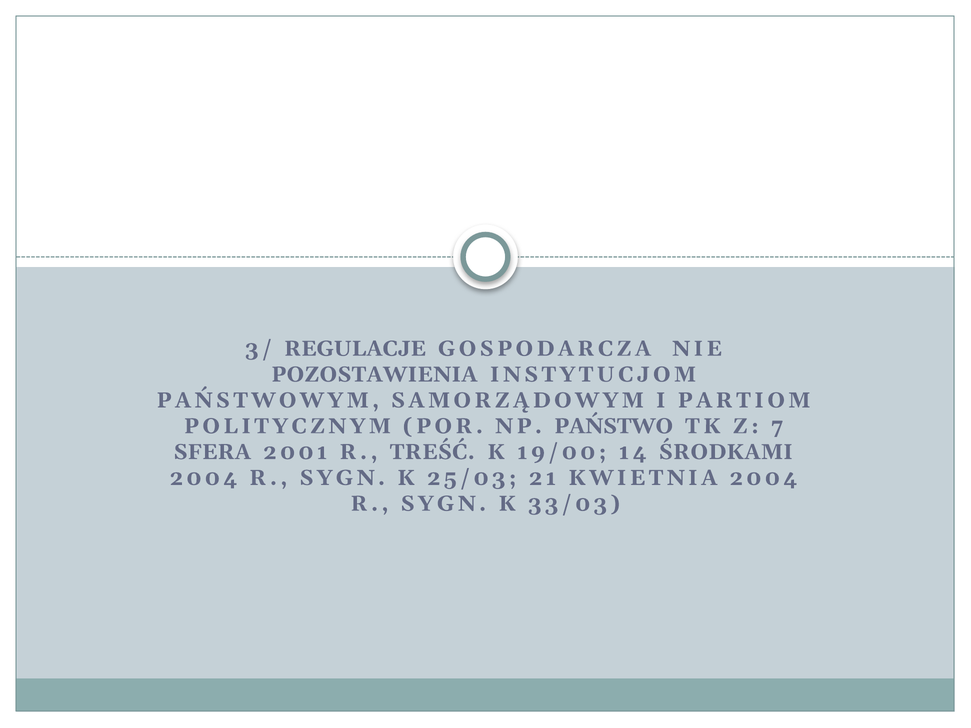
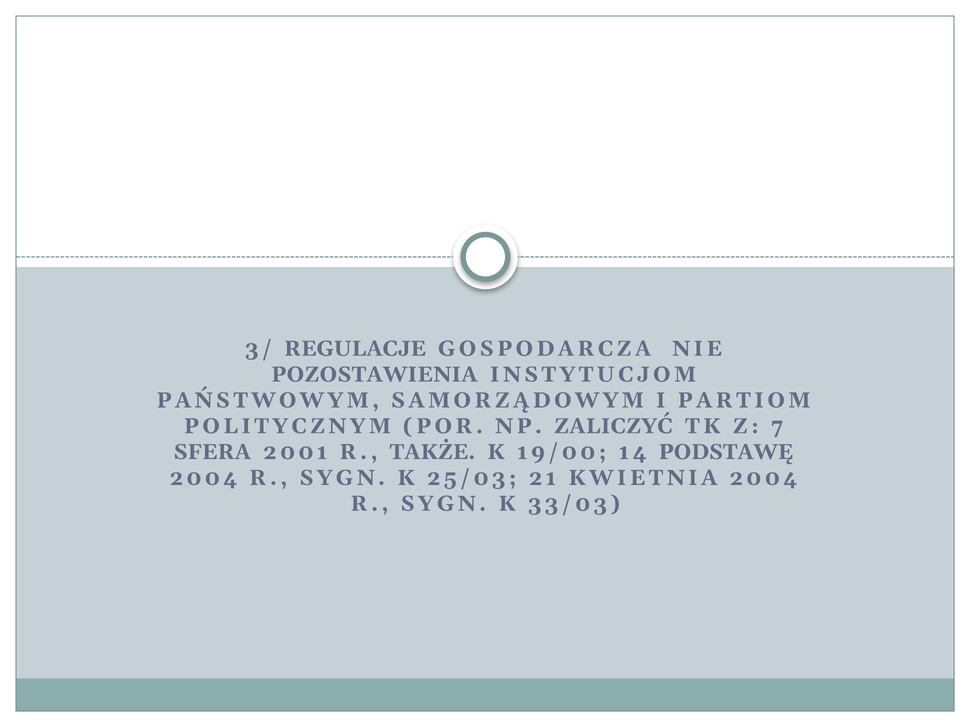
PAŃSTWO: PAŃSTWO -> ZALICZYĆ (613, 426)
TREŚĆ: TREŚĆ -> TAKŻE (432, 452)
ŚRODKAMI: ŚRODKAMI -> PODSTAWĘ (726, 452)
